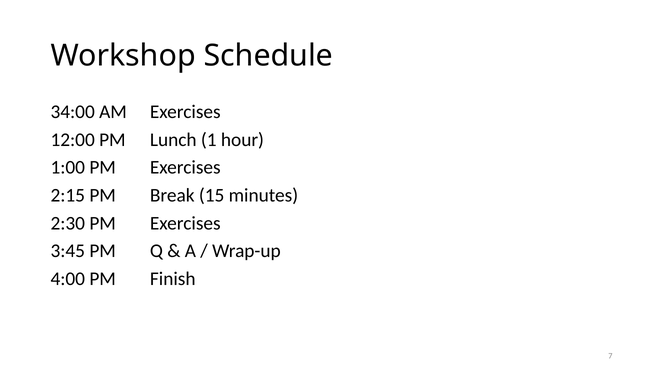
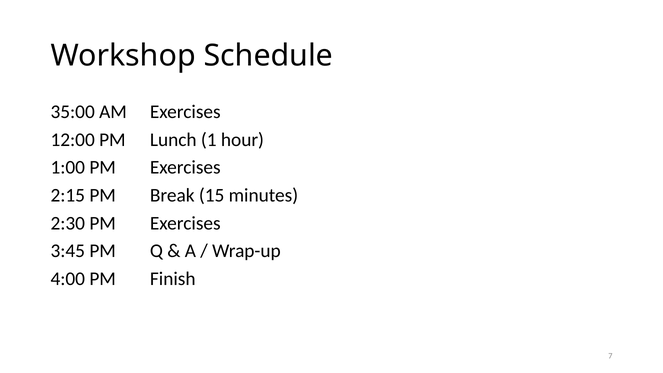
34:00: 34:00 -> 35:00 (73, 112)
